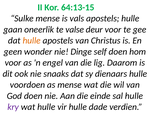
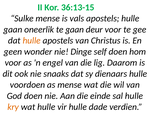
64:13-15: 64:13-15 -> 36:13-15 (78, 7)
te valse: valse -> gaan (75, 29)
kry colour: purple -> orange (13, 106)
